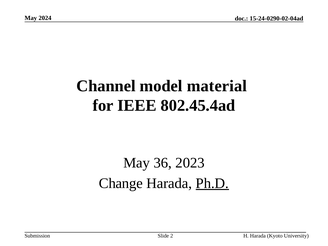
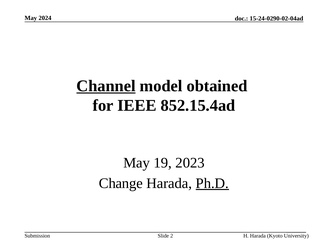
Channel underline: none -> present (106, 86)
material: material -> obtained (217, 86)
802.45.4ad: 802.45.4ad -> 852.15.4ad (198, 106)
36: 36 -> 19 (163, 163)
